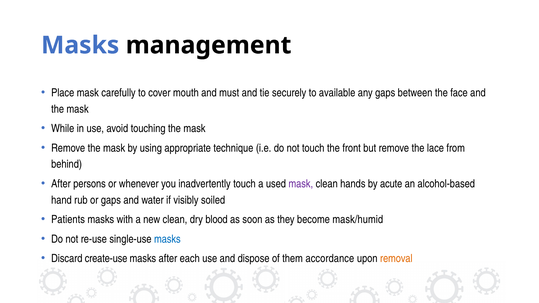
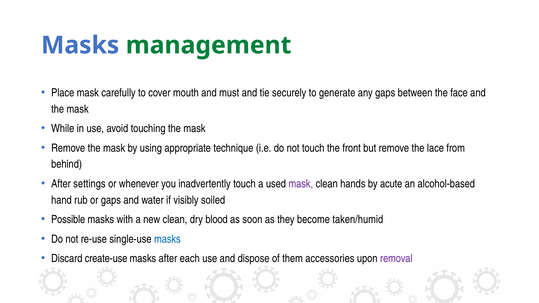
management colour: black -> green (209, 45)
available: available -> generate (337, 93)
persons: persons -> settings (89, 184)
Patients: Patients -> Possible (68, 220)
mask/humid: mask/humid -> taken/humid (358, 220)
accordance: accordance -> accessories (330, 259)
removal colour: orange -> purple (396, 259)
